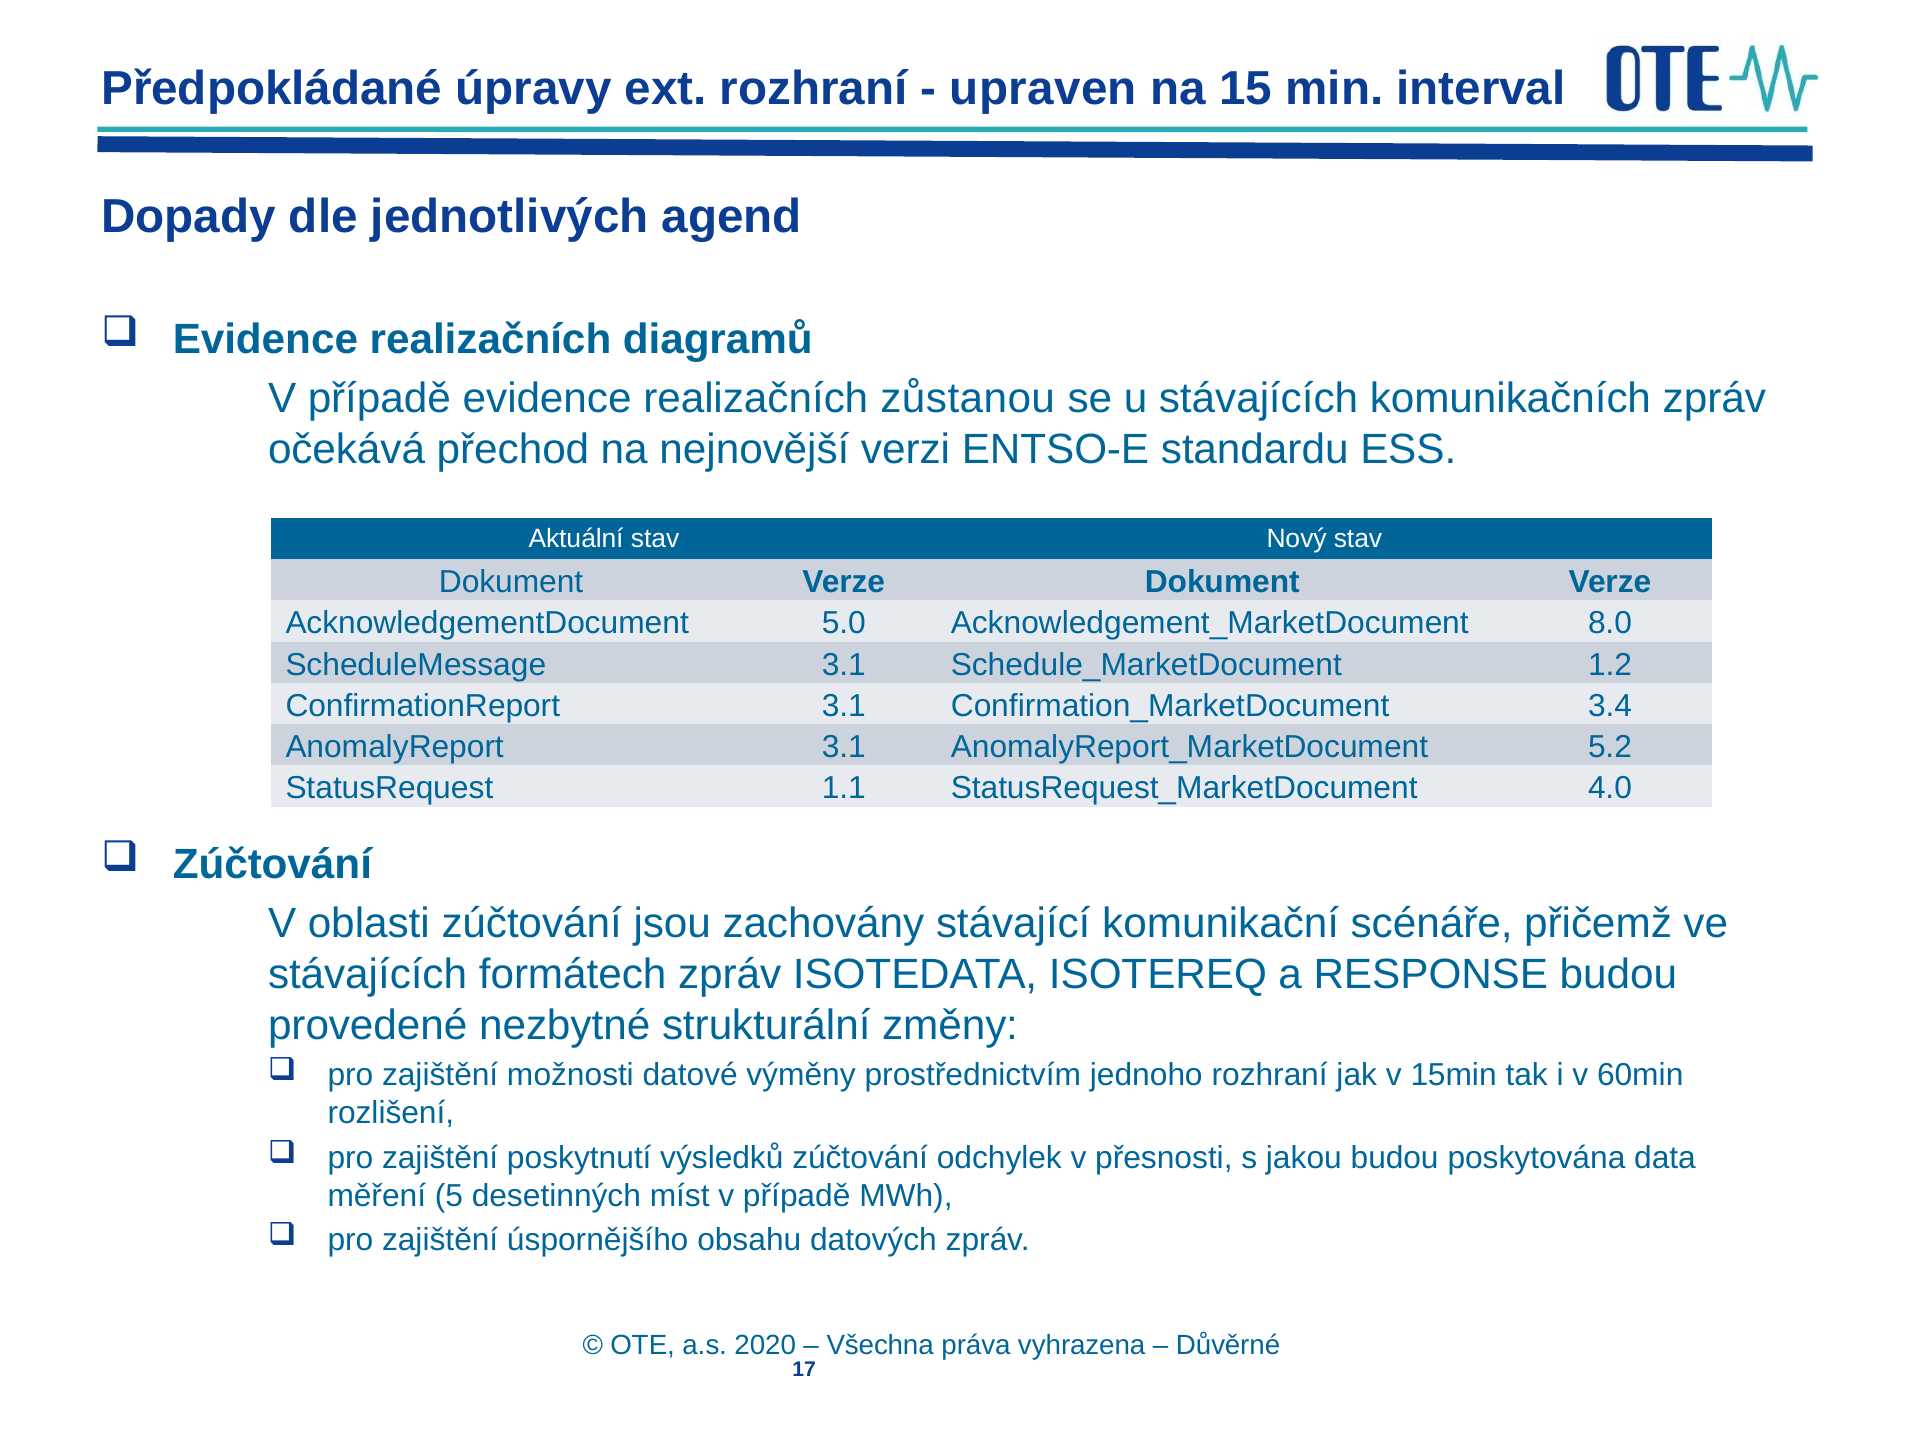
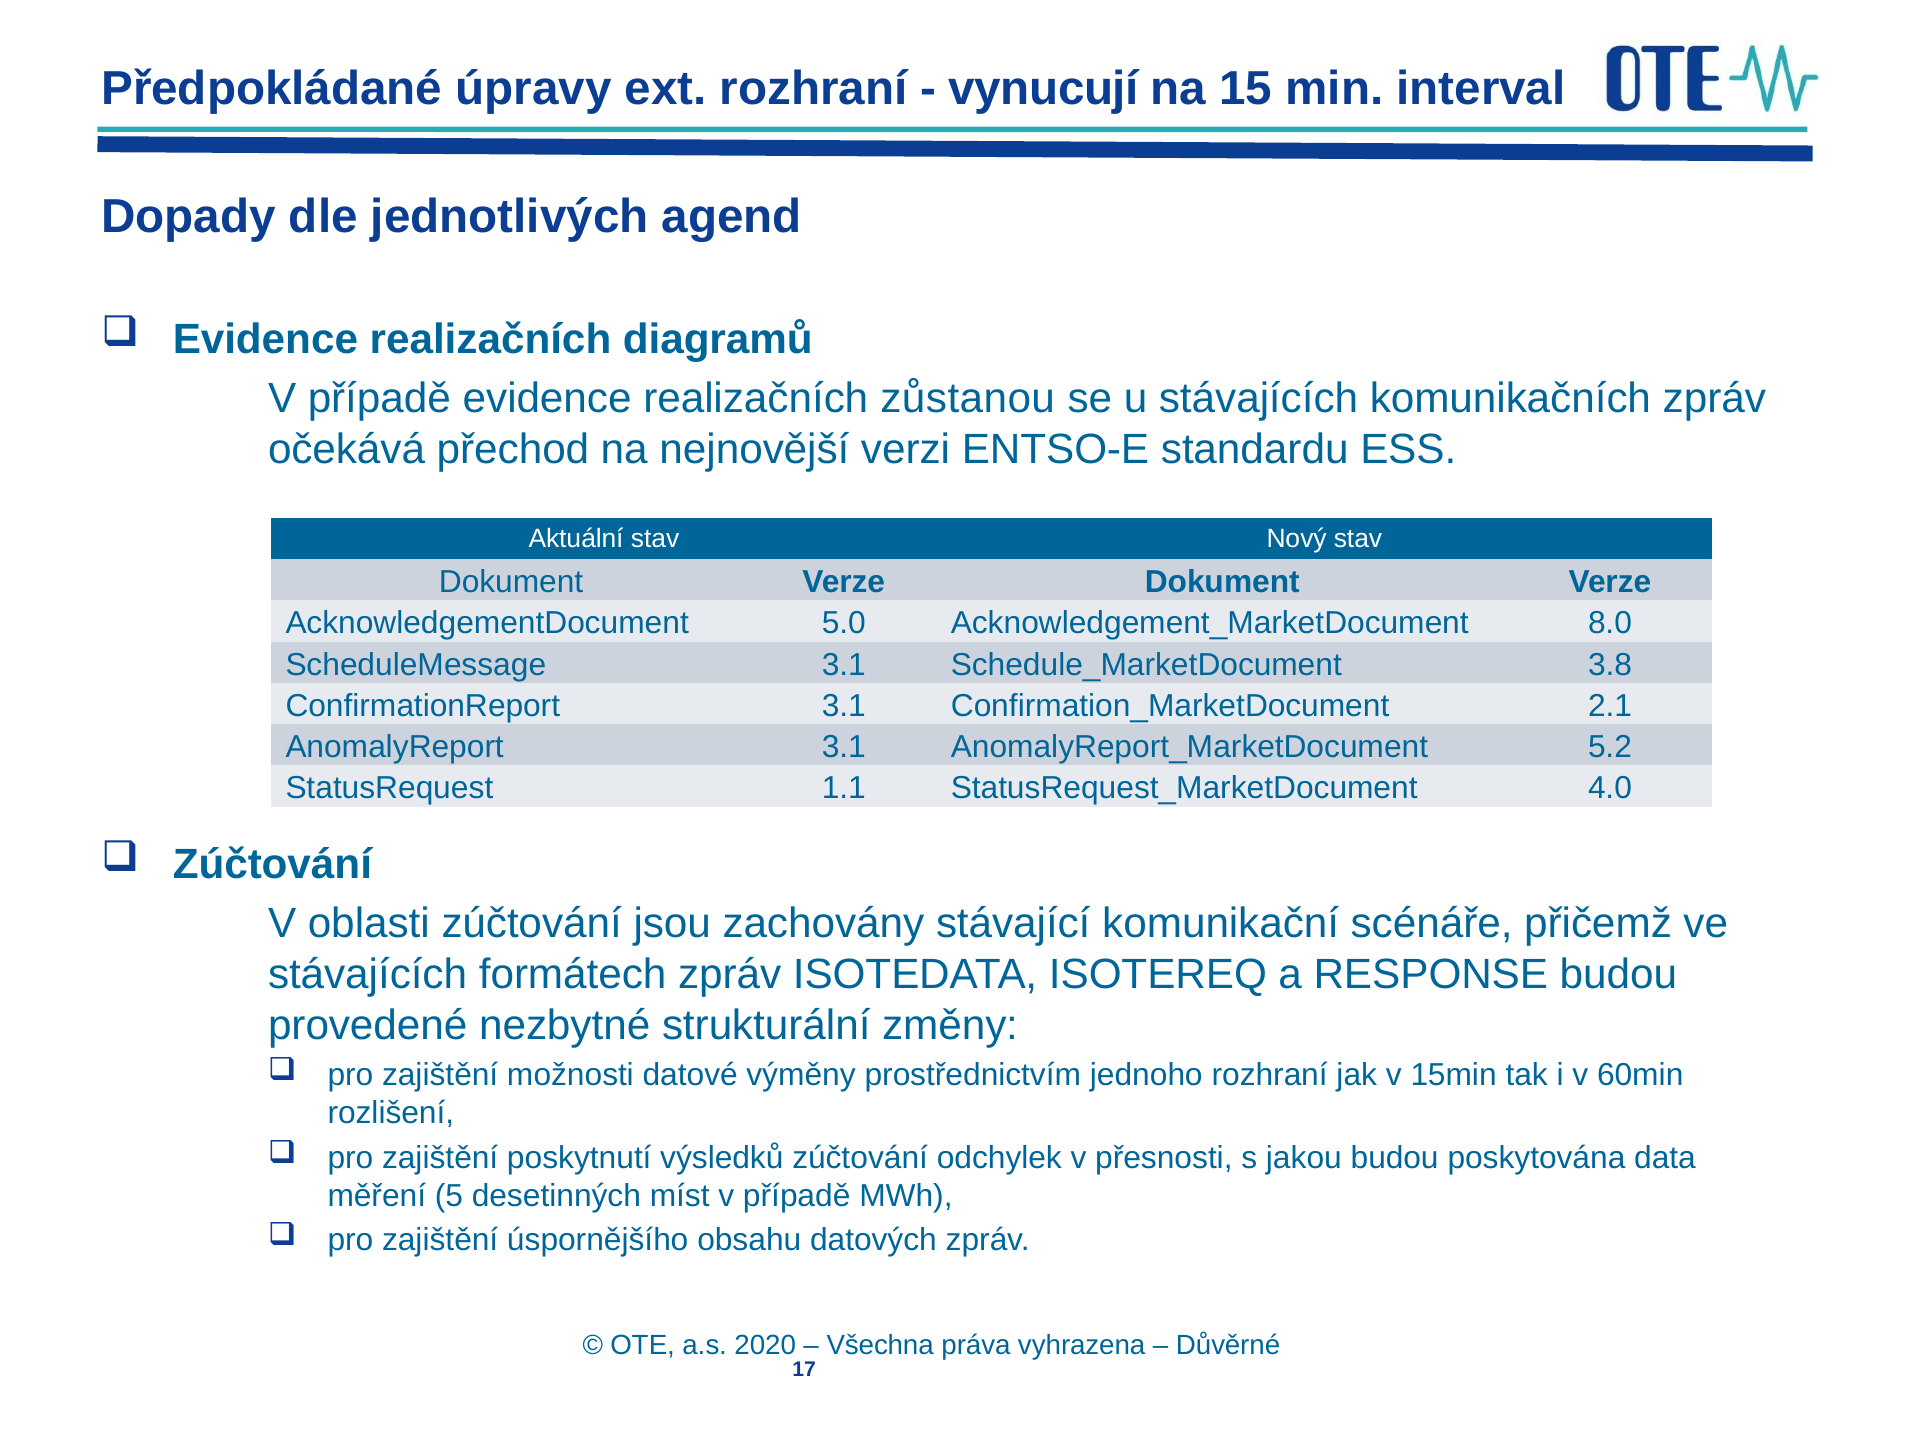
upraven: upraven -> vynucují (1044, 89)
1.2: 1.2 -> 3.8 (1610, 665)
3.4: 3.4 -> 2.1 (1610, 706)
